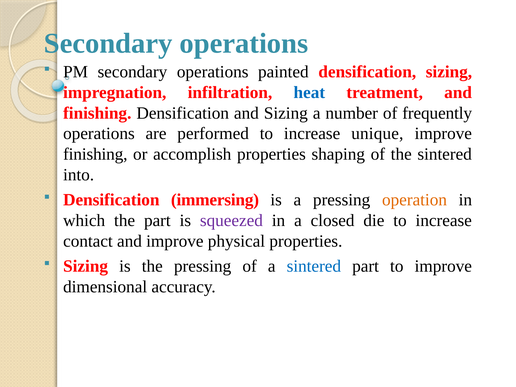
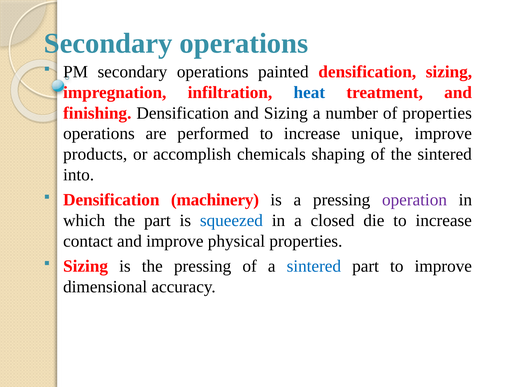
of frequently: frequently -> properties (437, 113)
finishing: finishing -> products (95, 154)
accomplish properties: properties -> chemicals (271, 154)
immersing: immersing -> machinery (215, 200)
operation colour: orange -> purple (414, 200)
squeezed colour: purple -> blue (231, 221)
